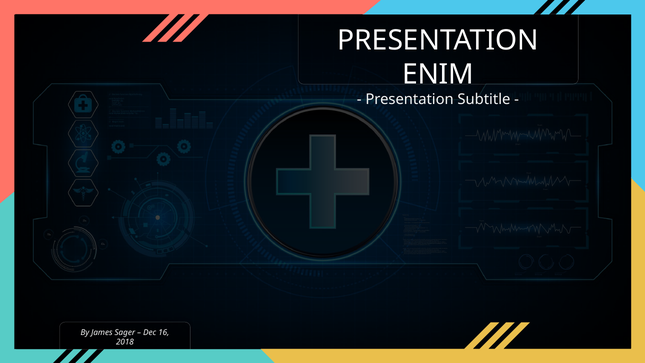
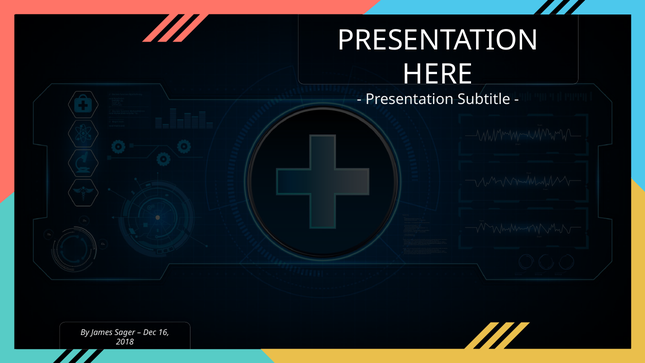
ENIM: ENIM -> HERE (438, 74)
